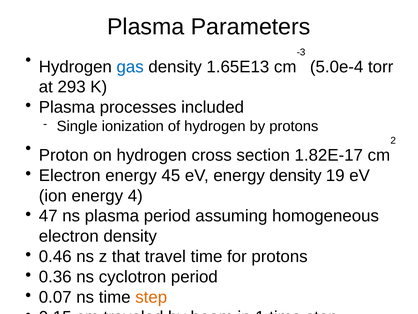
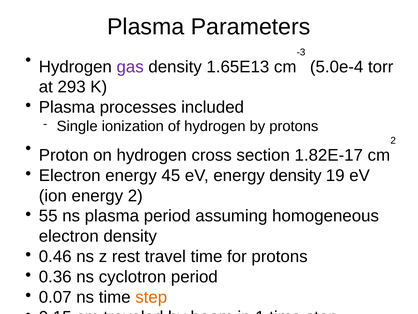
gas colour: blue -> purple (130, 67)
energy 4: 4 -> 2 (135, 195)
47: 47 -> 55 (48, 216)
that: that -> rest (126, 256)
